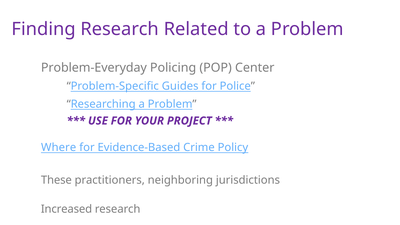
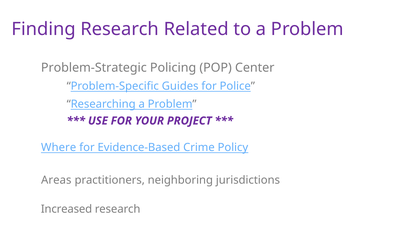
Problem-Everyday: Problem-Everyday -> Problem-Strategic (94, 68)
These: These -> Areas (56, 180)
